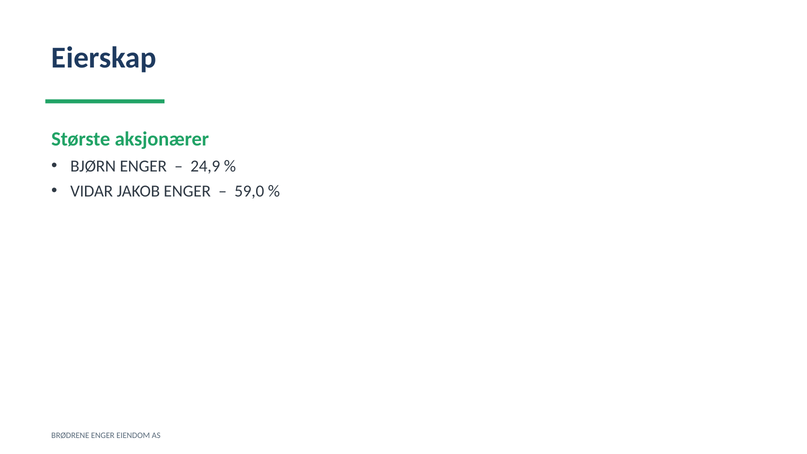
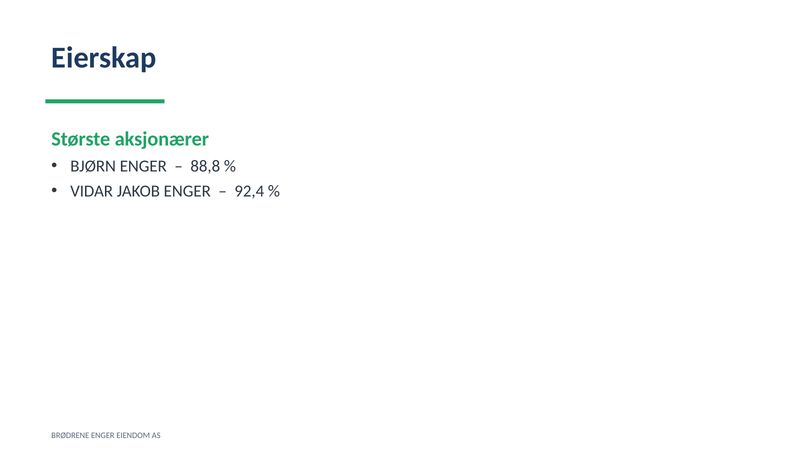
24,9: 24,9 -> 88,8 (205, 166)
59,0: 59,0 -> 92,4 (249, 191)
